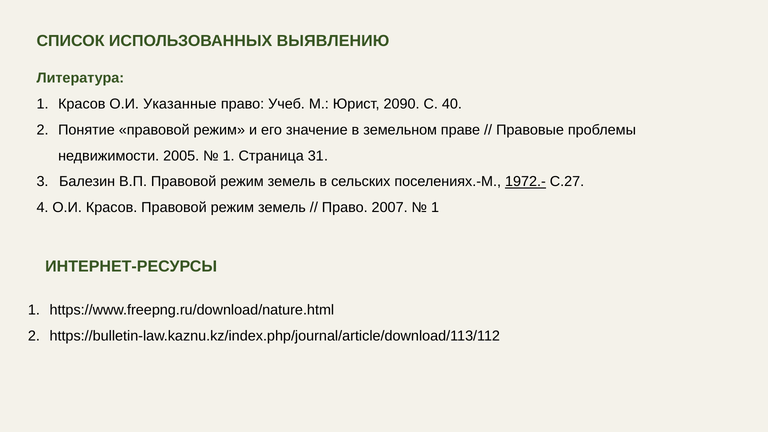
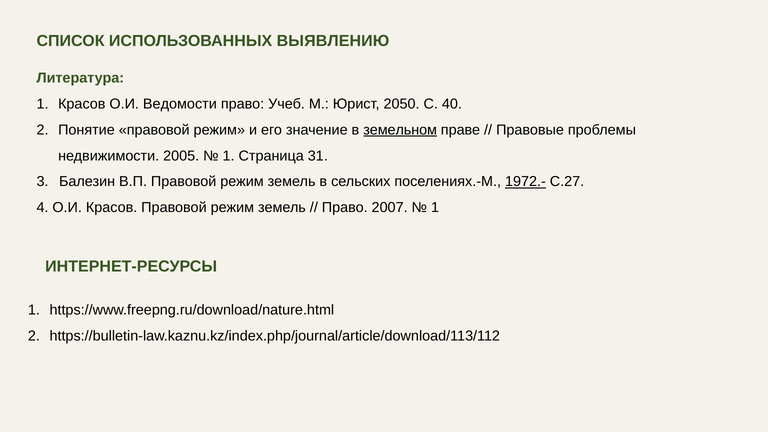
Указанные: Указанные -> Ведомости (180, 104)
2090: 2090 -> 2050 (402, 104)
земельном underline: none -> present (400, 130)
